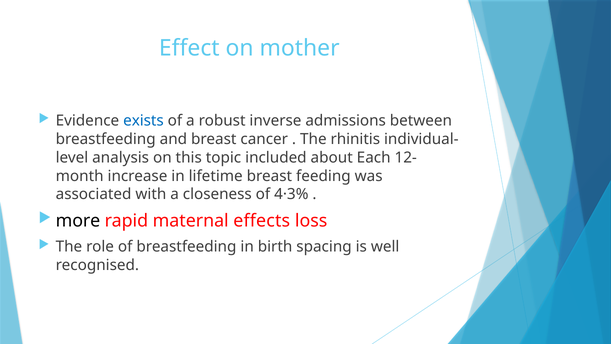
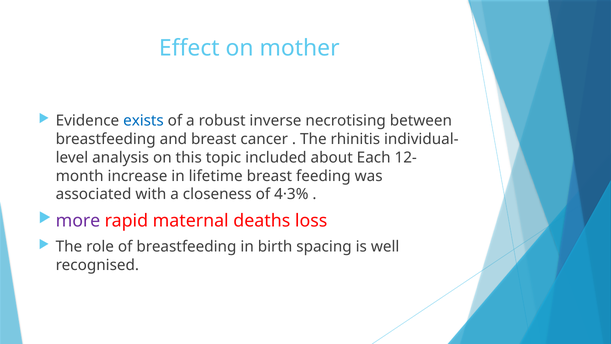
admissions: admissions -> necrotising (346, 121)
more colour: black -> purple (78, 221)
effects: effects -> deaths (262, 221)
